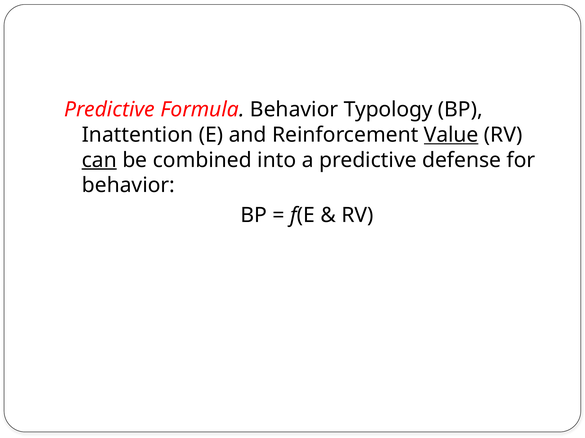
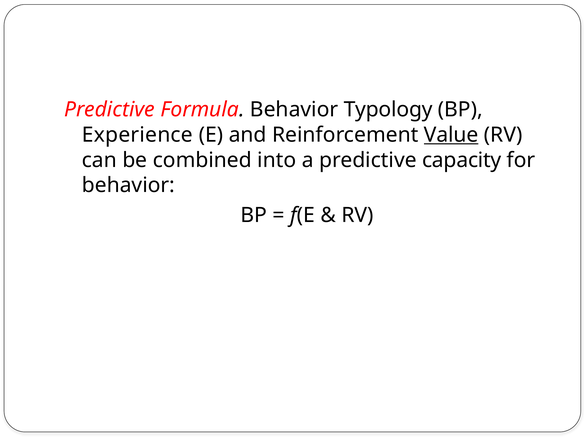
Inattention: Inattention -> Experience (137, 135)
can underline: present -> none (99, 160)
defense: defense -> capacity (462, 160)
